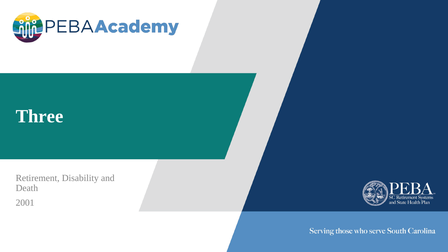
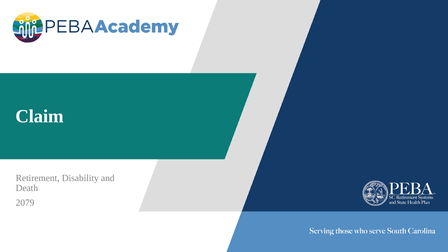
Three: Three -> Claim (40, 116)
2001: 2001 -> 2079 (25, 203)
